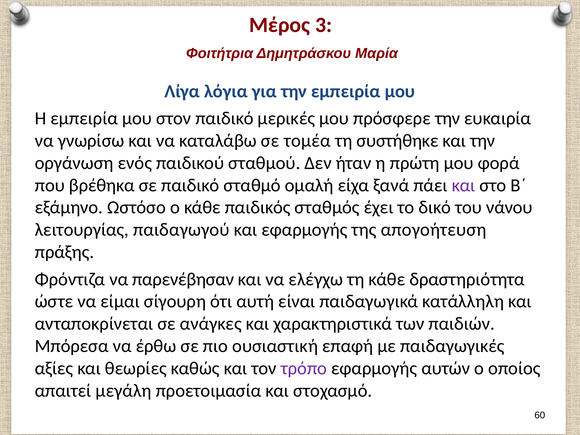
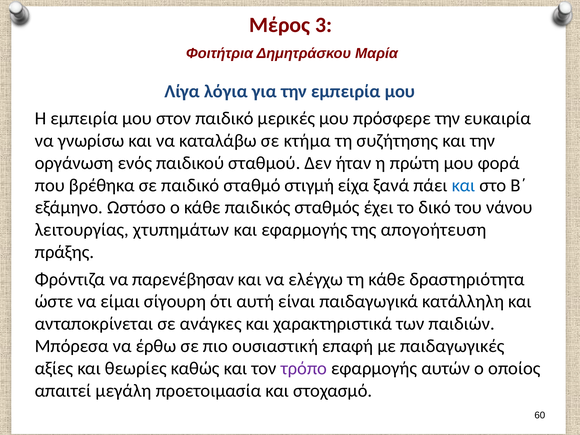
τομέα: τομέα -> κτήμα (307, 141)
συστήθηκε: συστήθηκε -> συζήτησης (397, 141)
ομαλή: ομαλή -> στιγμή (309, 185)
και colour: purple -> blue (464, 185)
παιδαγωγού: παιδαγωγού -> χτυπημάτων (181, 230)
